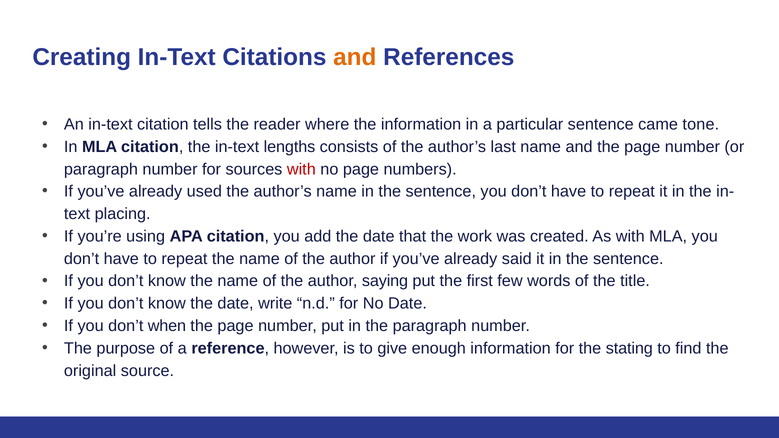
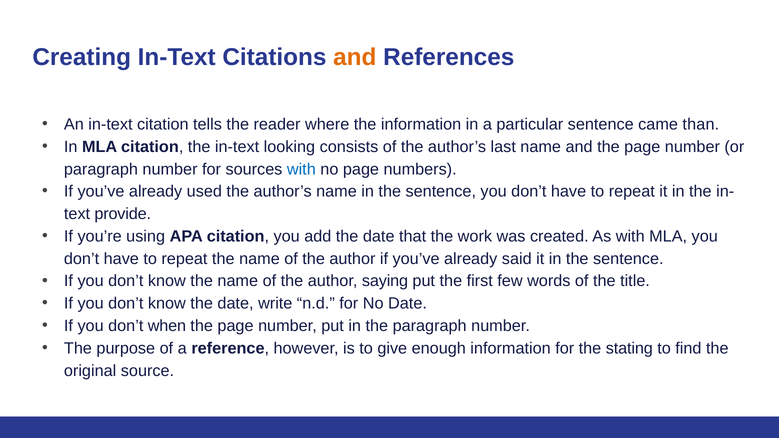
tone: tone -> than (701, 124)
lengths: lengths -> looking (289, 147)
with colour: red -> blue (301, 169)
placing: placing -> provide (123, 214)
